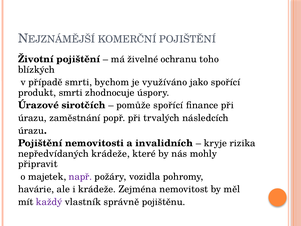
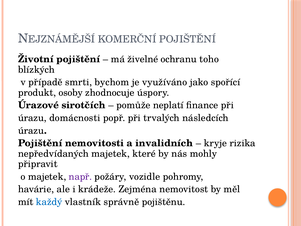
produkt smrti: smrti -> osoby (71, 93)
pomůže spořící: spořící -> neplatí (168, 105)
zaměstnání: zaměstnání -> domácnosti (75, 118)
nepředvídaných krádeže: krádeže -> majetek (111, 153)
vozidla: vozidla -> vozidle (145, 176)
každý colour: purple -> blue (49, 202)
